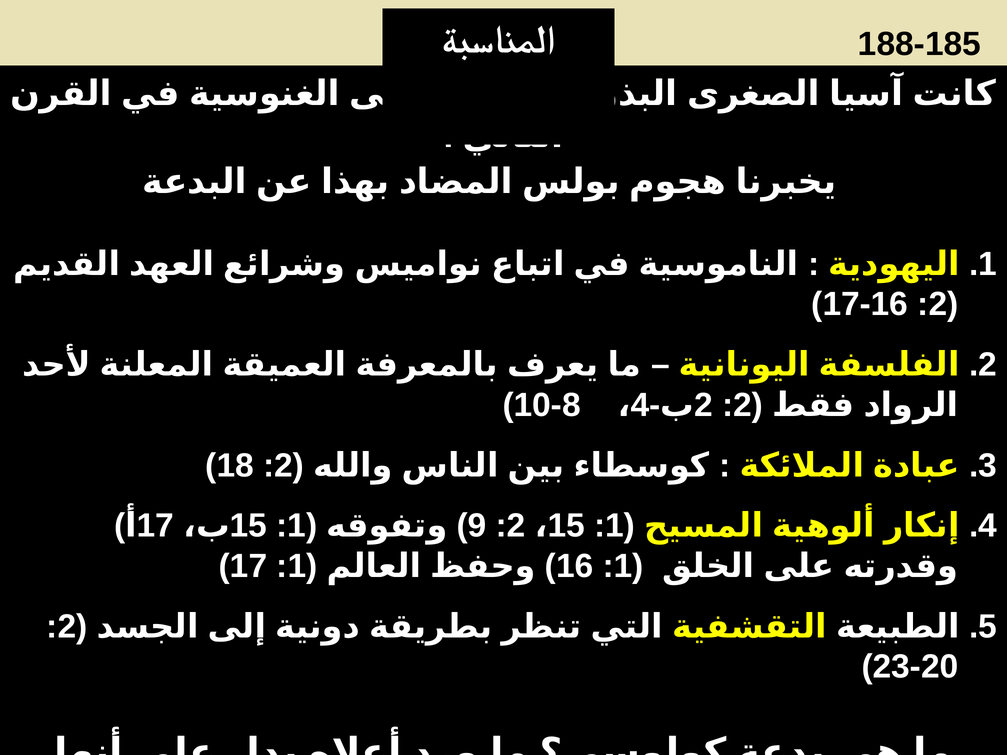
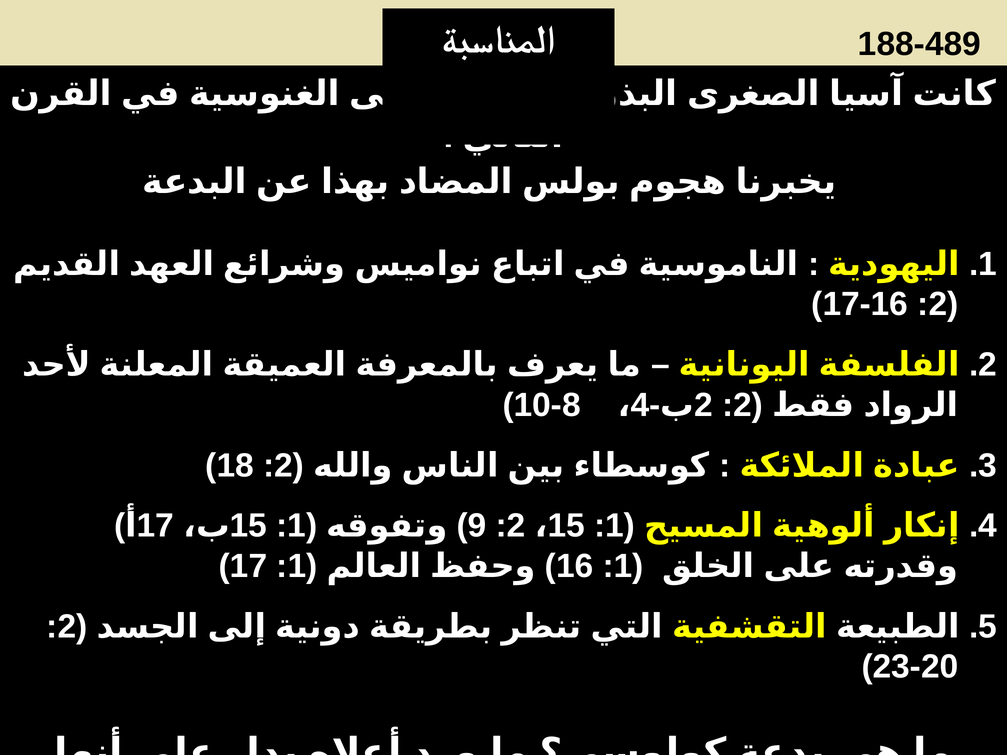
188-185: 188-185 -> 188-489 (920, 44)
